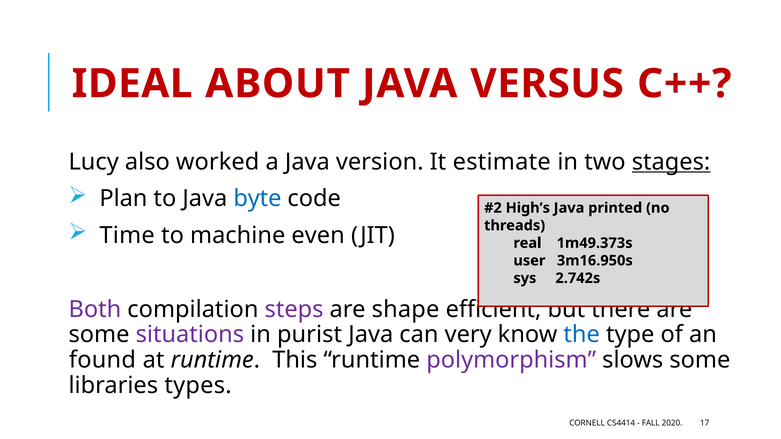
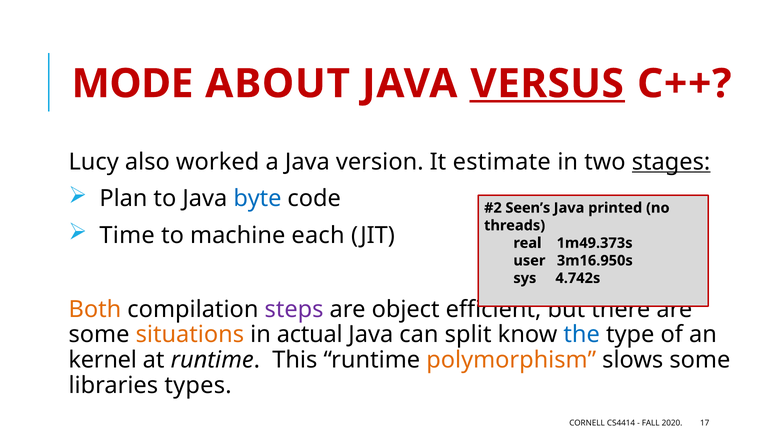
IDEAL: IDEAL -> MODE (132, 84)
VERSUS underline: none -> present (547, 84)
High’s: High’s -> Seen’s (528, 208)
even: even -> each (318, 236)
2.742s: 2.742s -> 4.742s (578, 278)
Both colour: purple -> orange (95, 309)
shape: shape -> object (406, 309)
situations colour: purple -> orange (190, 335)
purist: purist -> actual (310, 335)
very: very -> split (468, 335)
found: found -> kernel (103, 360)
polymorphism colour: purple -> orange (511, 360)
